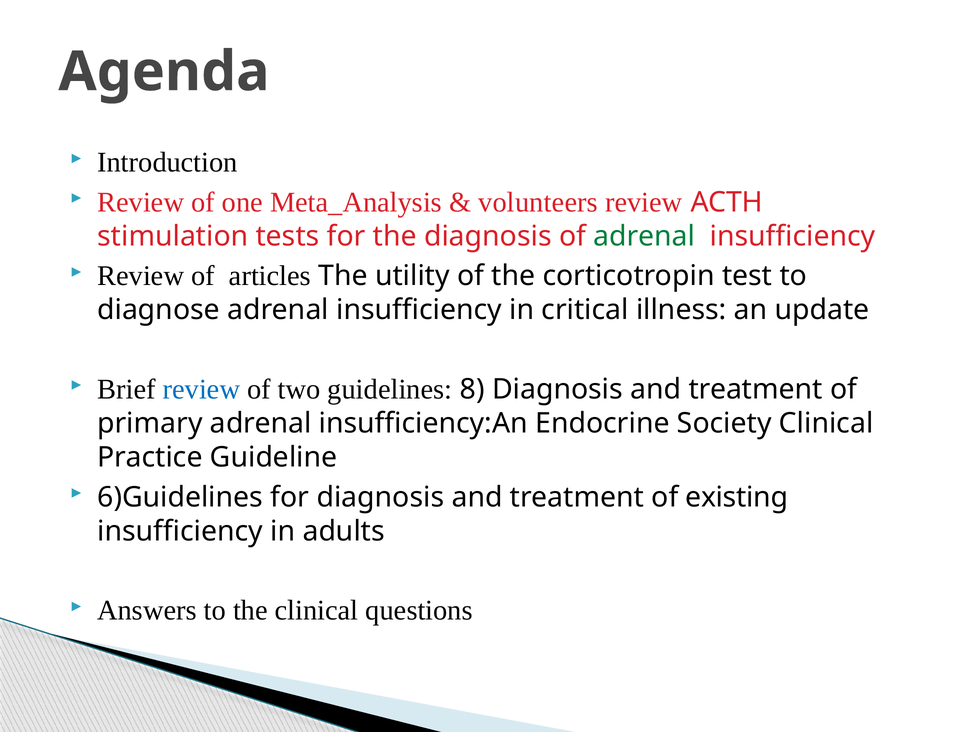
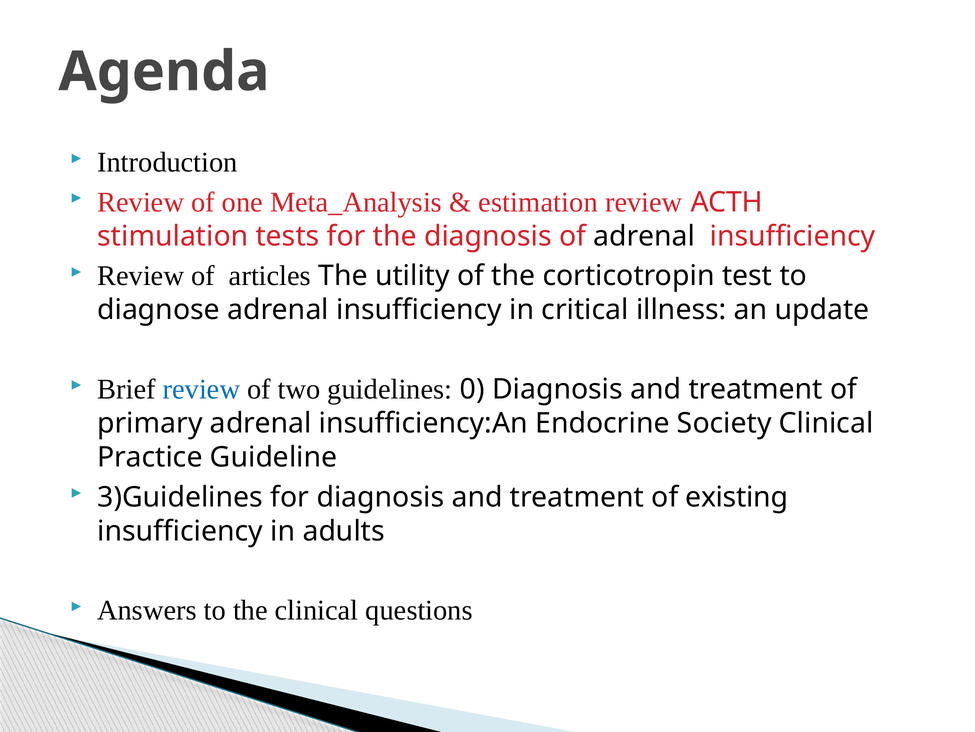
volunteers: volunteers -> estimation (538, 202)
adrenal colour: green -> black (644, 236)
8: 8 -> 0 (472, 389)
6)Guidelines: 6)Guidelines -> 3)Guidelines (180, 497)
